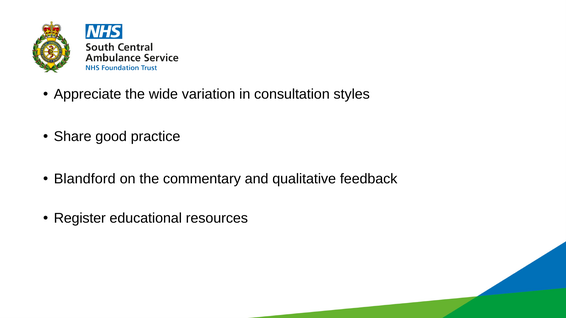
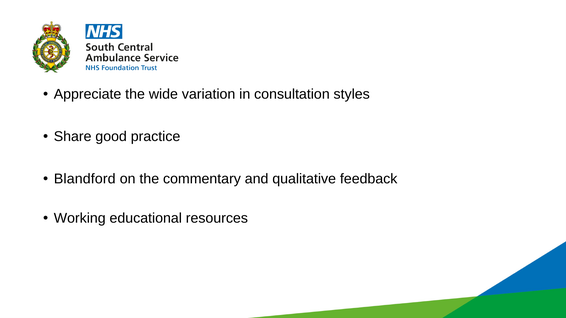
Register: Register -> Working (80, 219)
